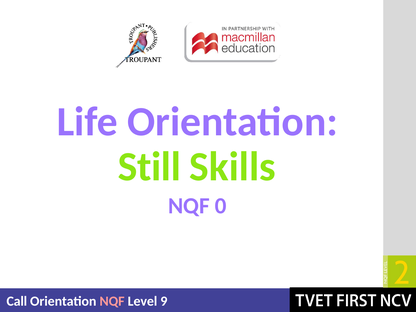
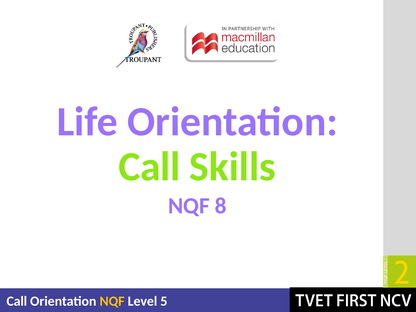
Still: Still -> Call (149, 167)
0: 0 -> 8 (221, 206)
NQF colour: pink -> yellow (112, 301)
9: 9 -> 5 (164, 301)
